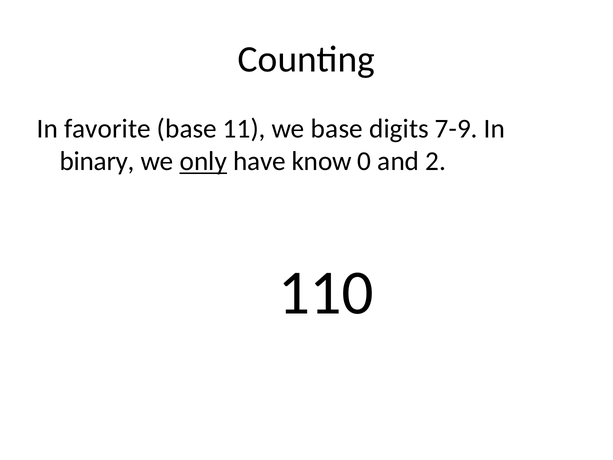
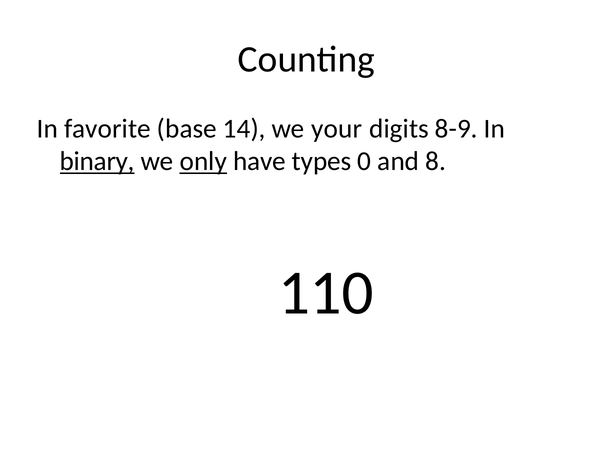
11: 11 -> 14 (244, 129)
we base: base -> your (337, 129)
7-9: 7-9 -> 8-9 (456, 129)
binary underline: none -> present (97, 161)
know: know -> types (322, 161)
2: 2 -> 8 (436, 161)
